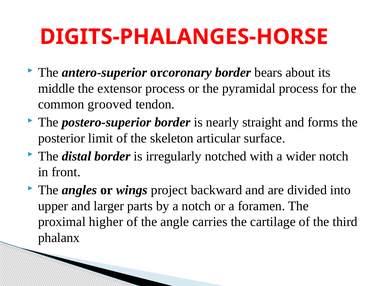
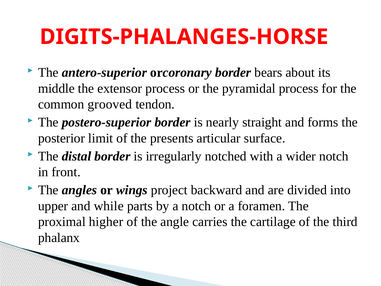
skeleton: skeleton -> presents (172, 138)
larger: larger -> while (109, 206)
